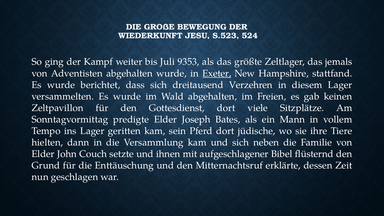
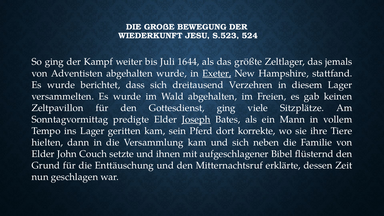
9353: 9353 -> 1644 (188, 62)
Gottesdienst dort: dort -> ging (226, 108)
Joseph underline: none -> present (196, 119)
jüdische: jüdische -> korrekte (257, 131)
